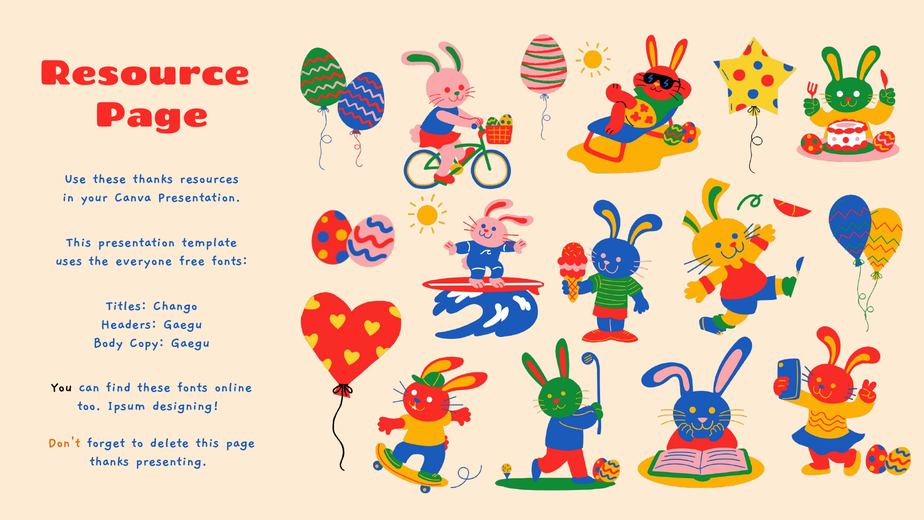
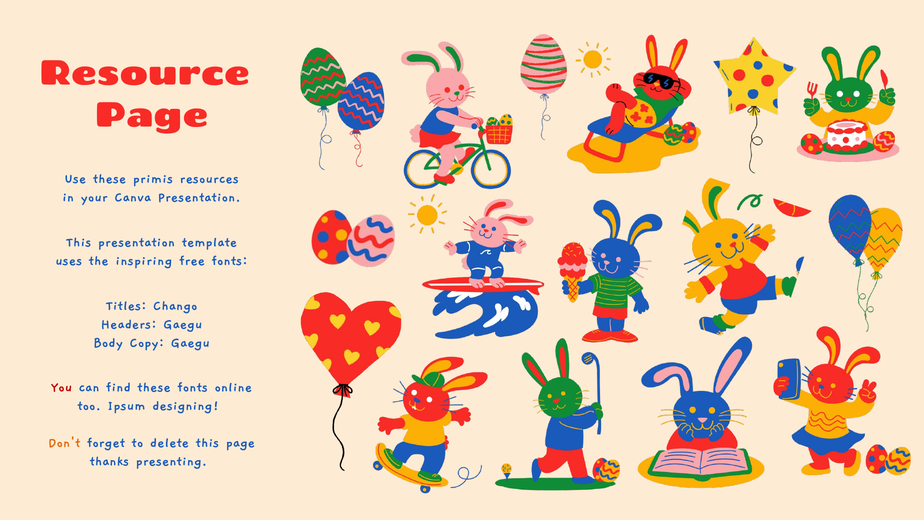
these thanks: thanks -> primis (153, 178)
everyone: everyone -> inspiring (144, 260)
You colour: black -> red (62, 386)
